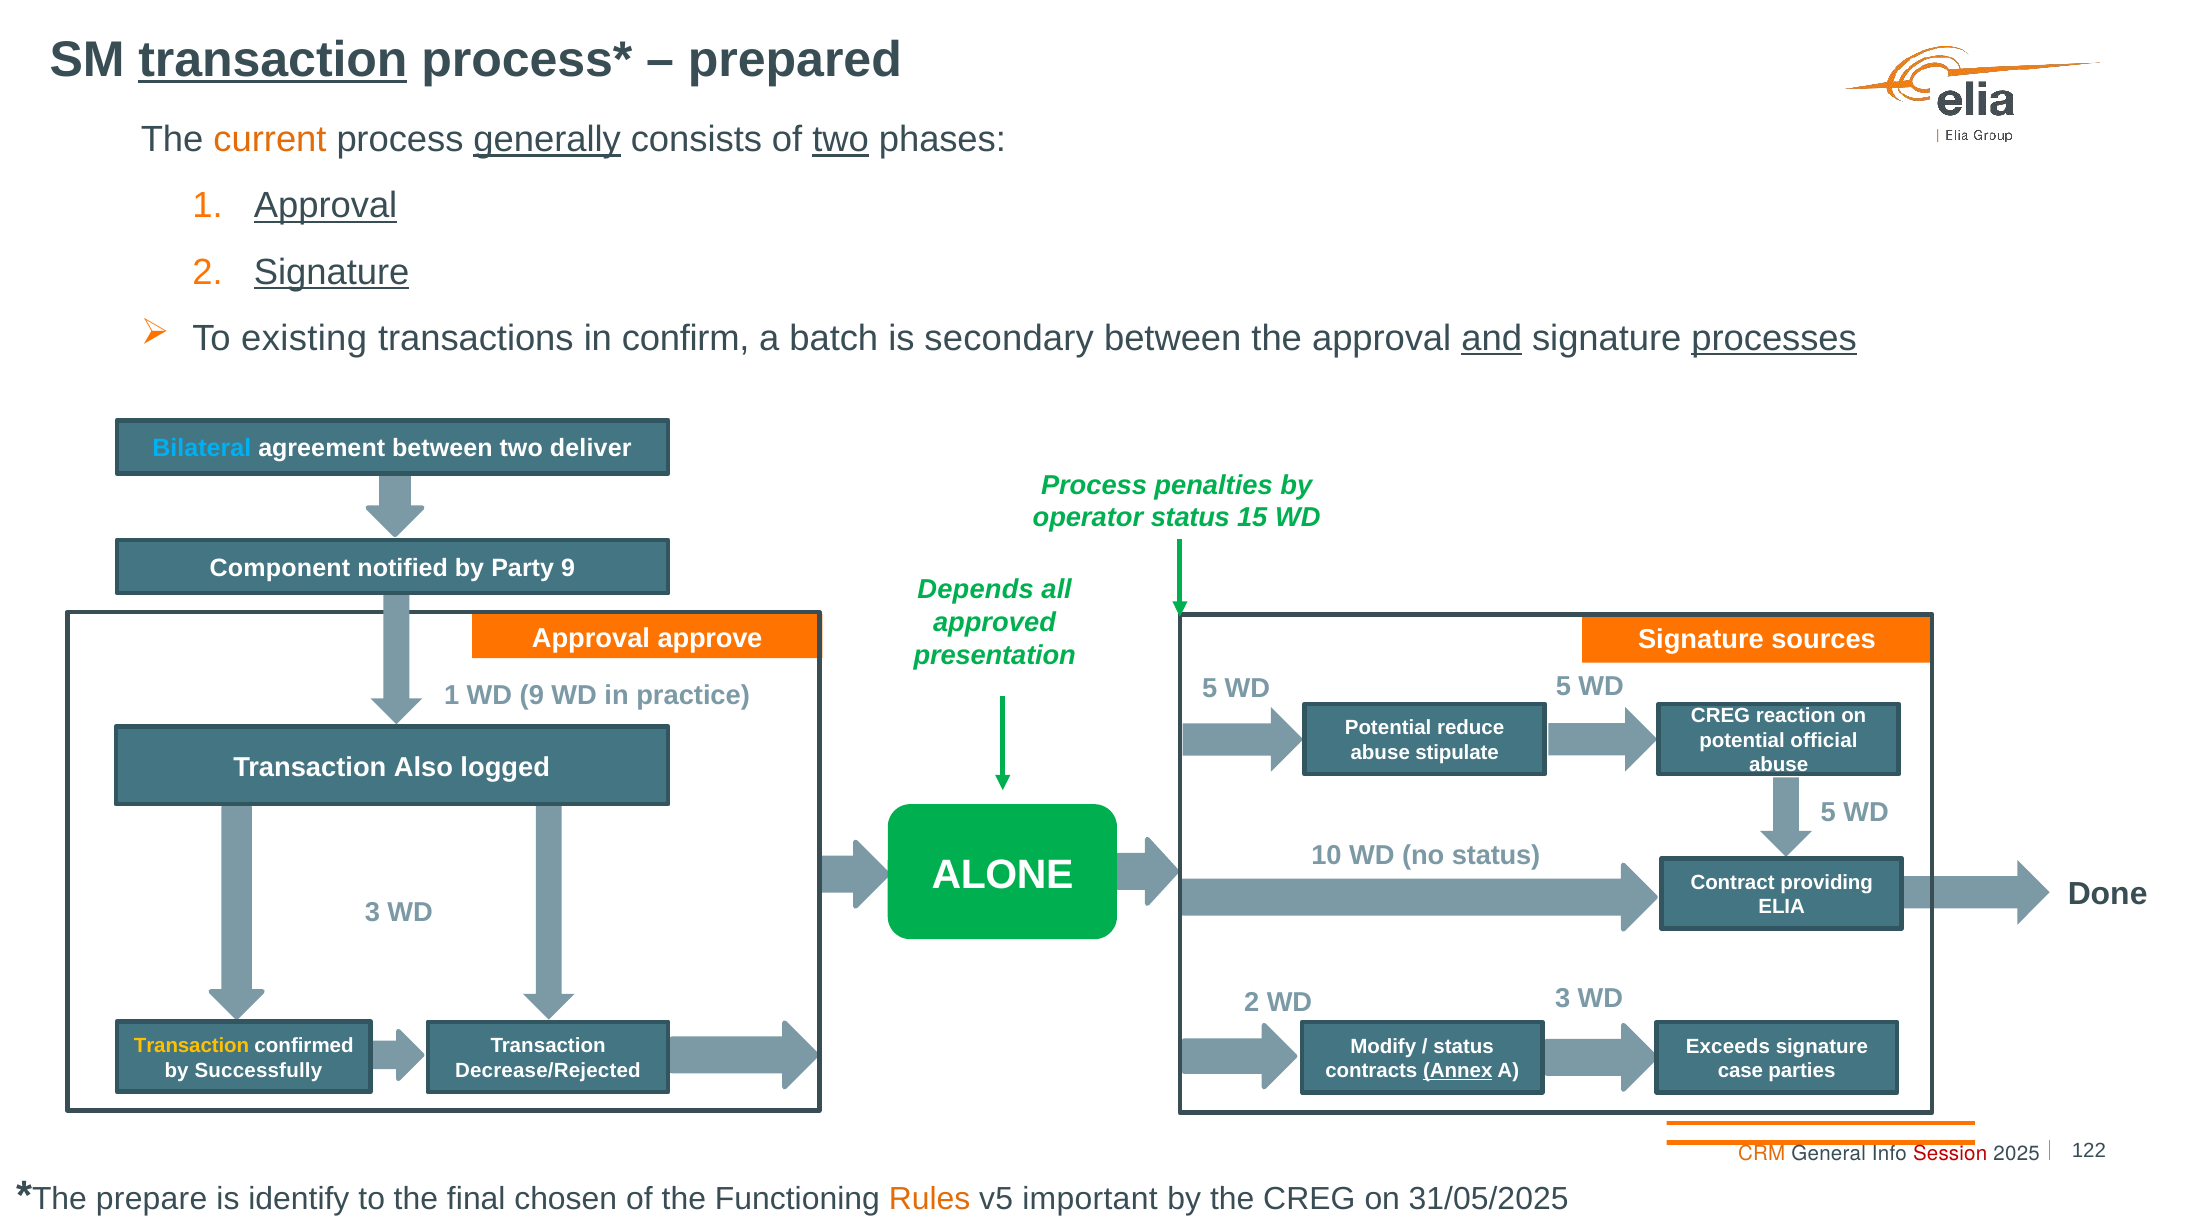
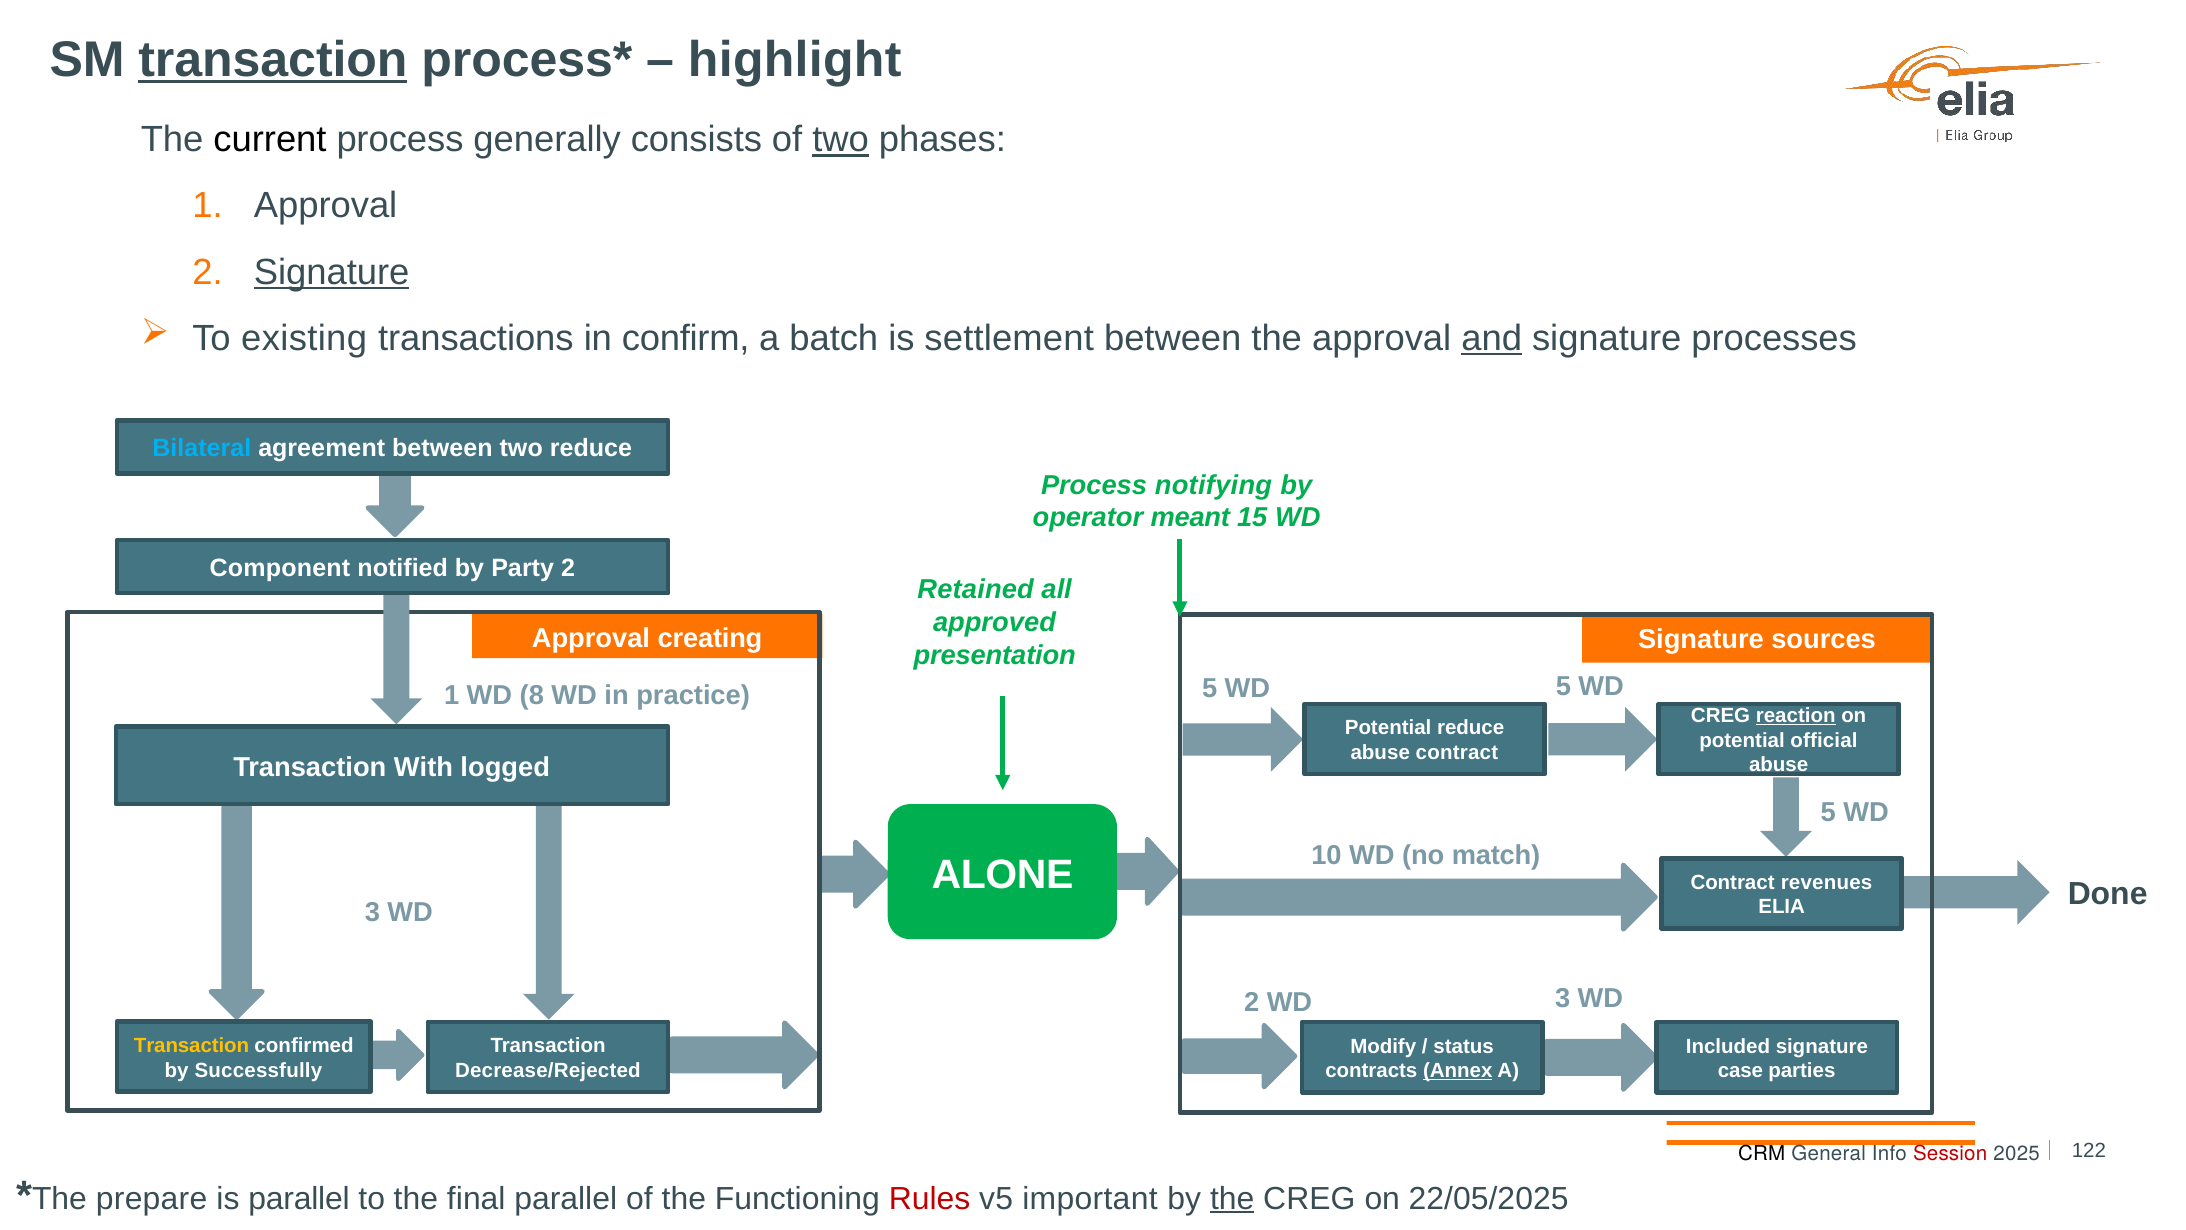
prepared: prepared -> highlight (795, 60)
current colour: orange -> black (270, 140)
generally underline: present -> none (547, 140)
Approval underline: present -> none (326, 206)
secondary: secondary -> settlement (1009, 338)
processes underline: present -> none (1774, 338)
two deliver: deliver -> reduce (591, 448)
penalties: penalties -> notifying (1213, 485)
operator status: status -> meant (1190, 518)
Party 9: 9 -> 2 (568, 568)
Depends: Depends -> Retained (976, 589)
approve: approve -> creating (710, 638)
WD 9: 9 -> 8 (532, 695)
reaction underline: none -> present (1796, 716)
abuse stipulate: stipulate -> contract (1457, 753)
Also: Also -> With (423, 767)
no status: status -> match (1496, 855)
providing: providing -> revenues (1827, 882)
Exceeds: Exceeds -> Included (1728, 1046)
CRM colour: orange -> black (1762, 1153)
is identify: identify -> parallel (299, 1198)
final chosen: chosen -> parallel (566, 1198)
Rules colour: orange -> red (930, 1198)
the underline: none -> present (1232, 1198)
31/05/2025: 31/05/2025 -> 22/05/2025 (1489, 1198)
